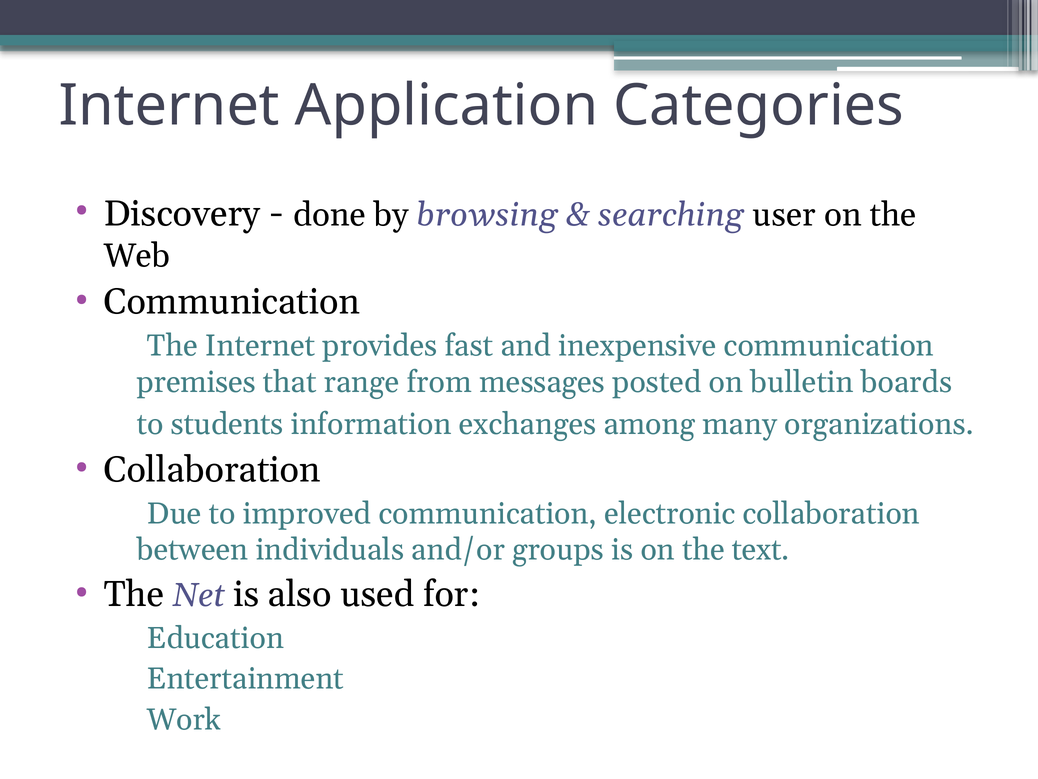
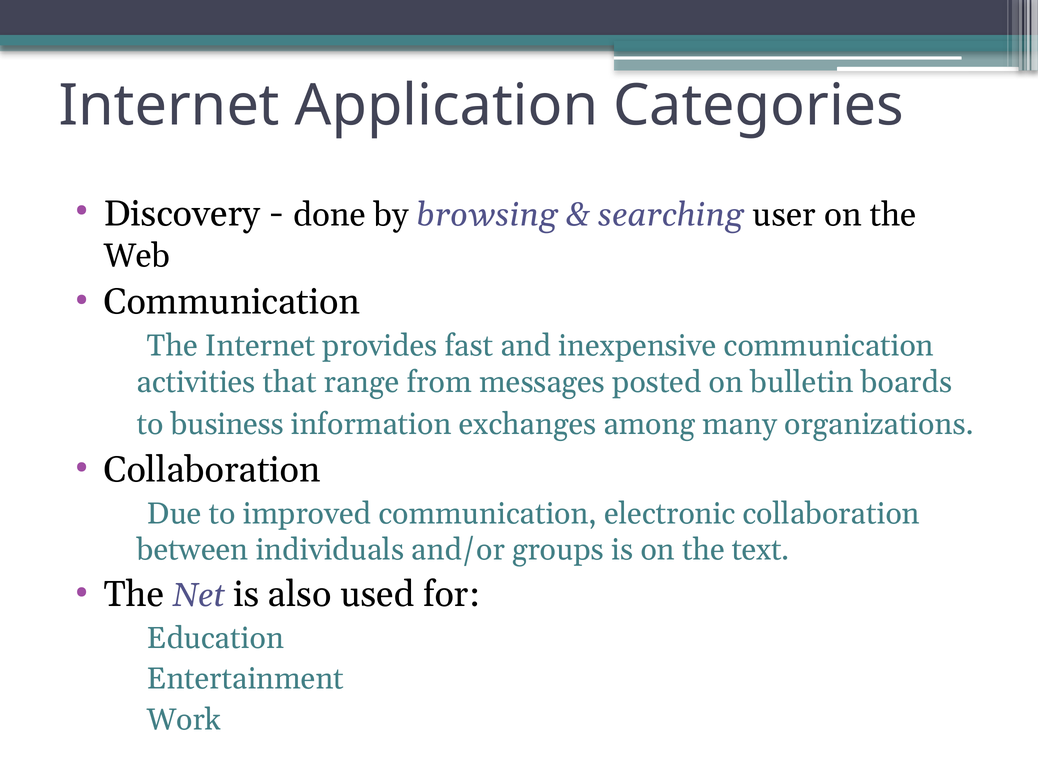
premises: premises -> activities (196, 382)
students: students -> business (227, 424)
